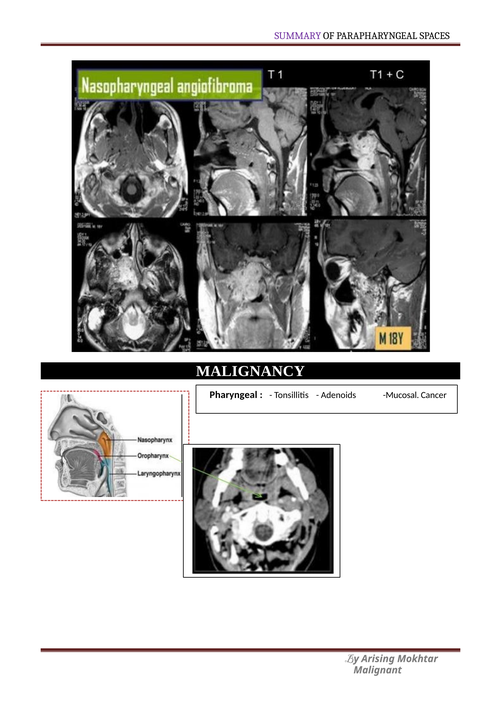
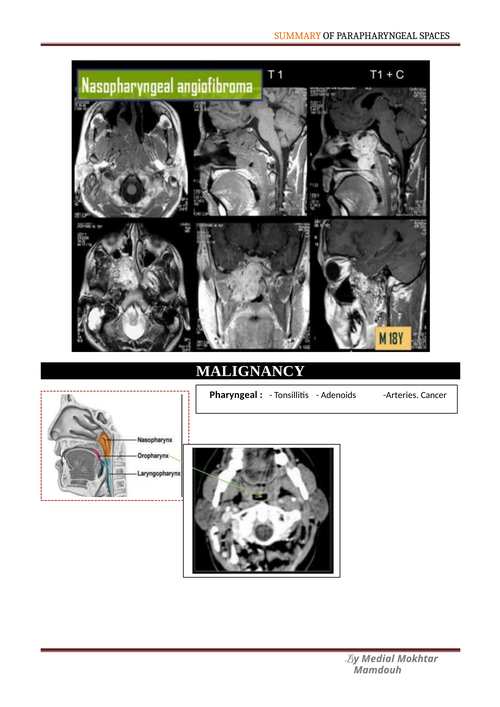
SUMMARY colour: purple -> orange (298, 36)
Mucosal: Mucosal -> Arteries (401, 396)
Arising: Arising -> Medial (378, 659)
Malignant: Malignant -> Mamdouh (378, 671)
